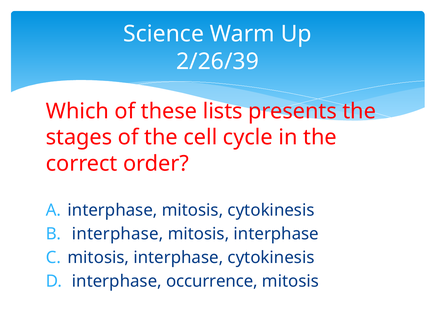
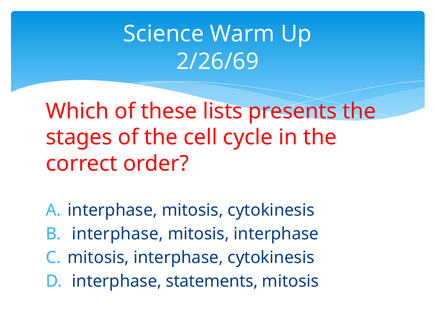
2/26/39: 2/26/39 -> 2/26/69 (217, 61)
occurrence: occurrence -> statements (212, 281)
